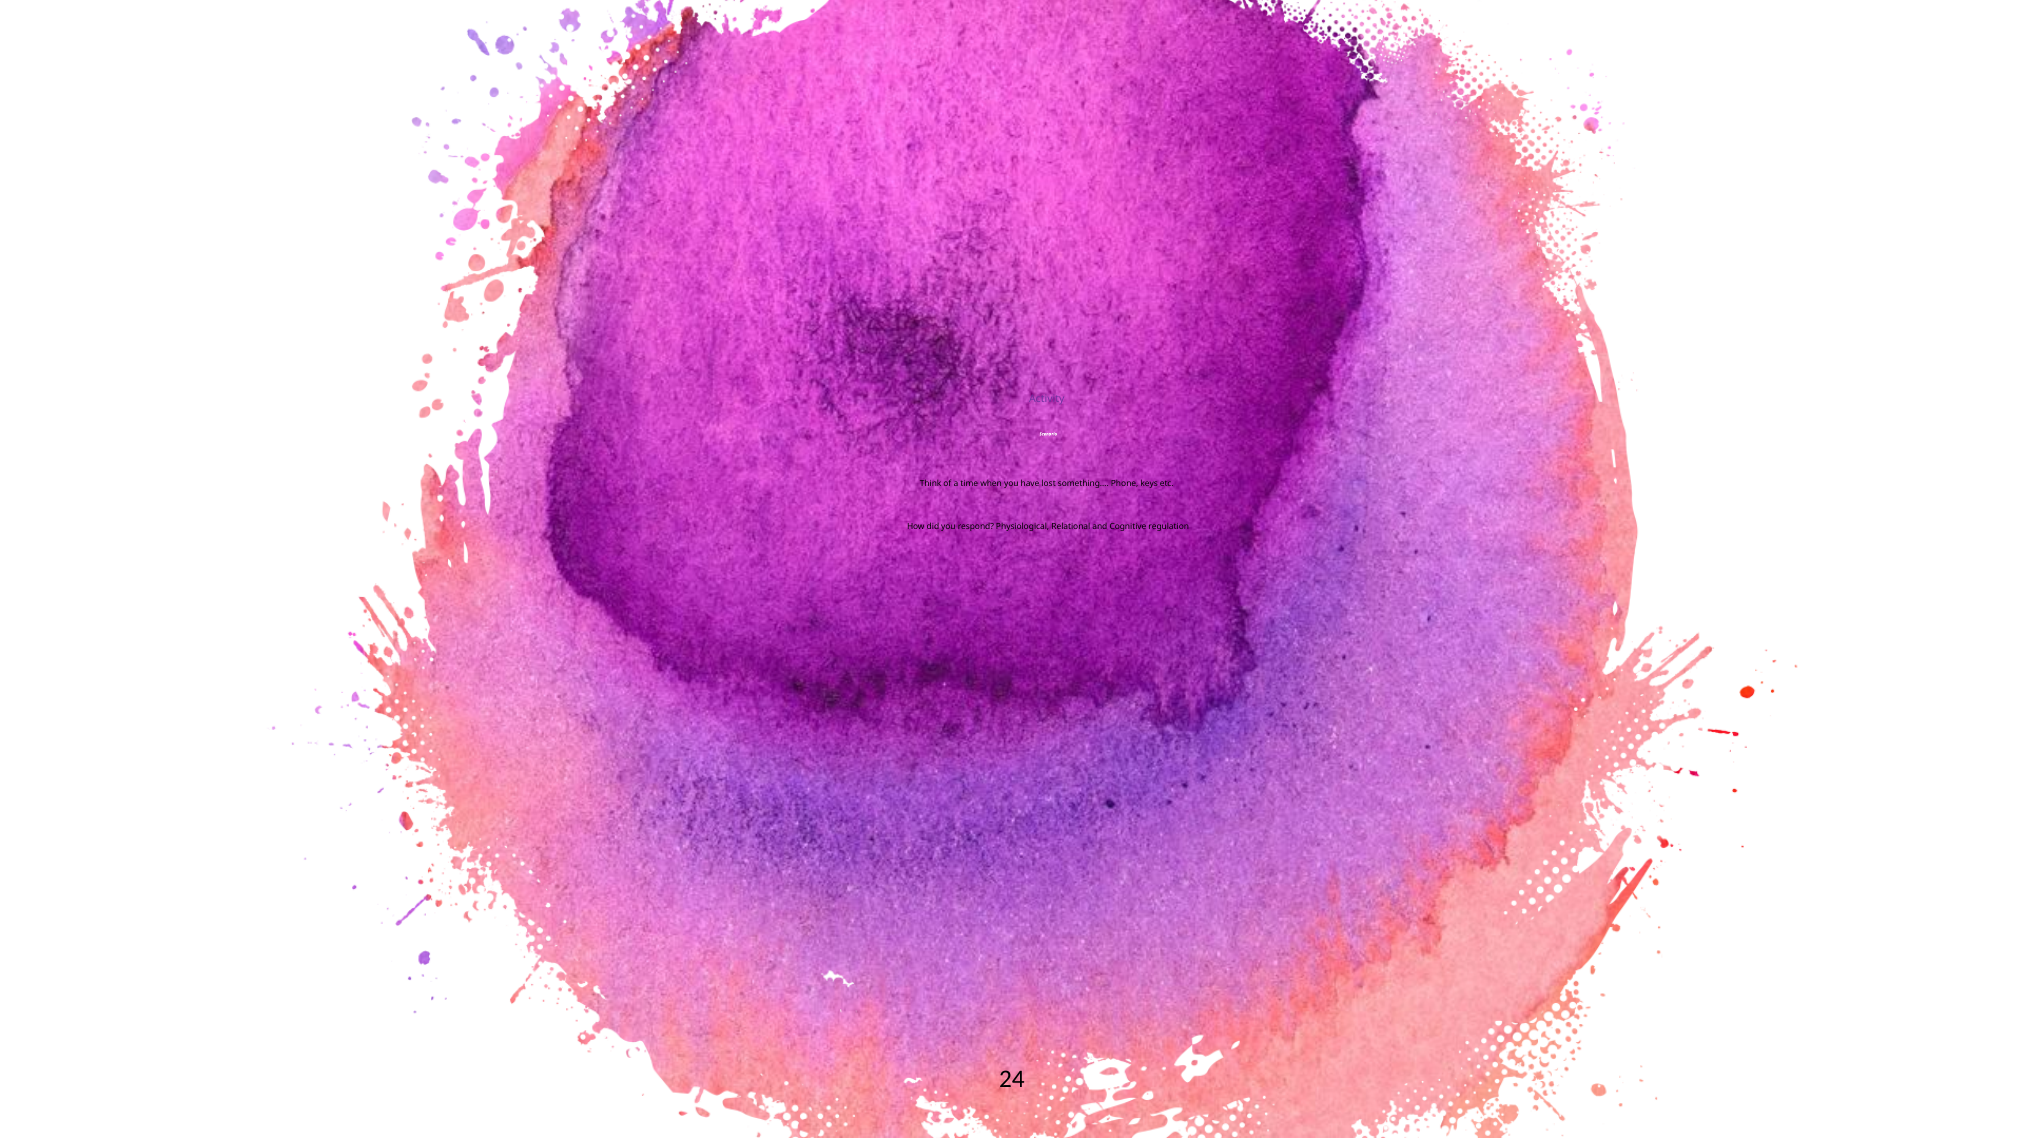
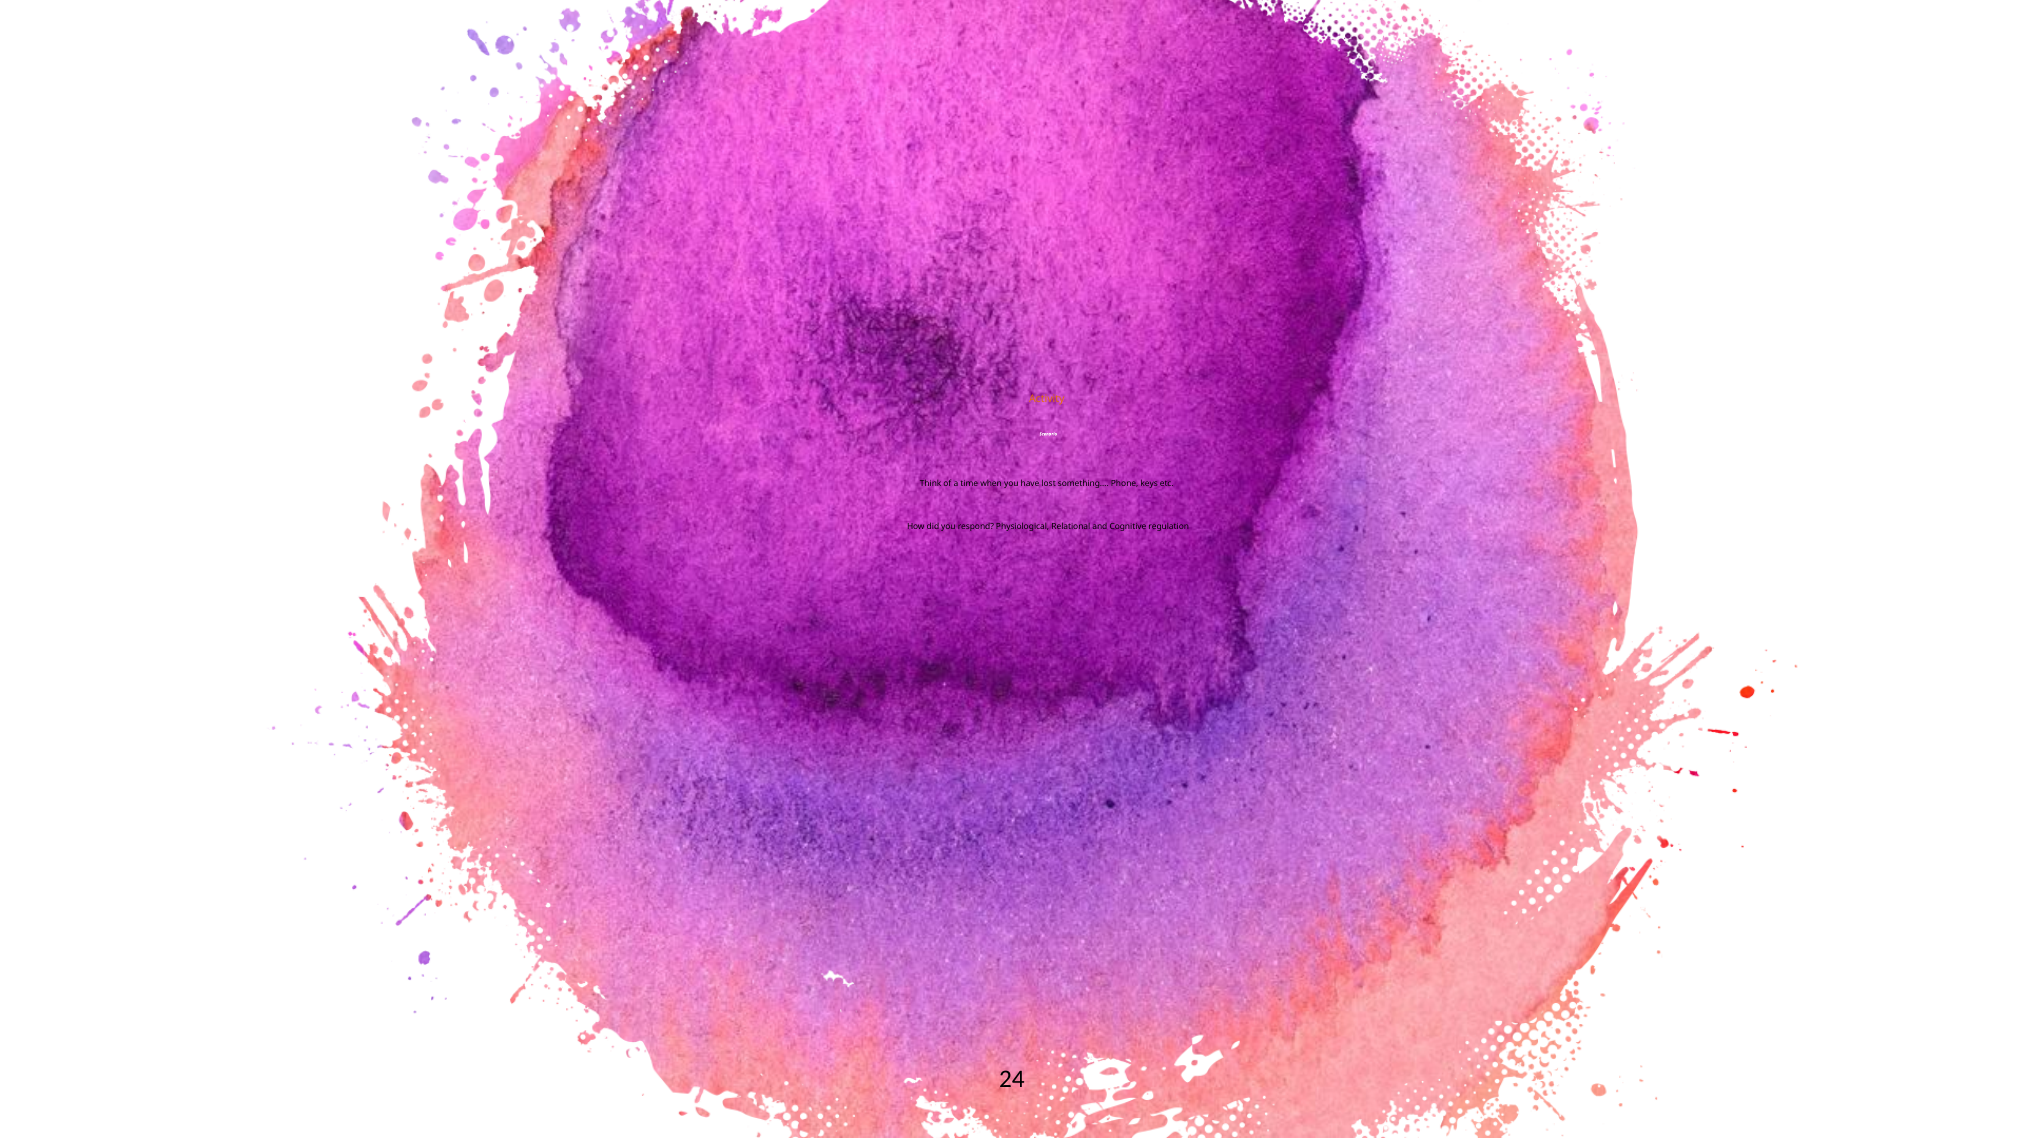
Activity colour: purple -> orange (1047, 399)
